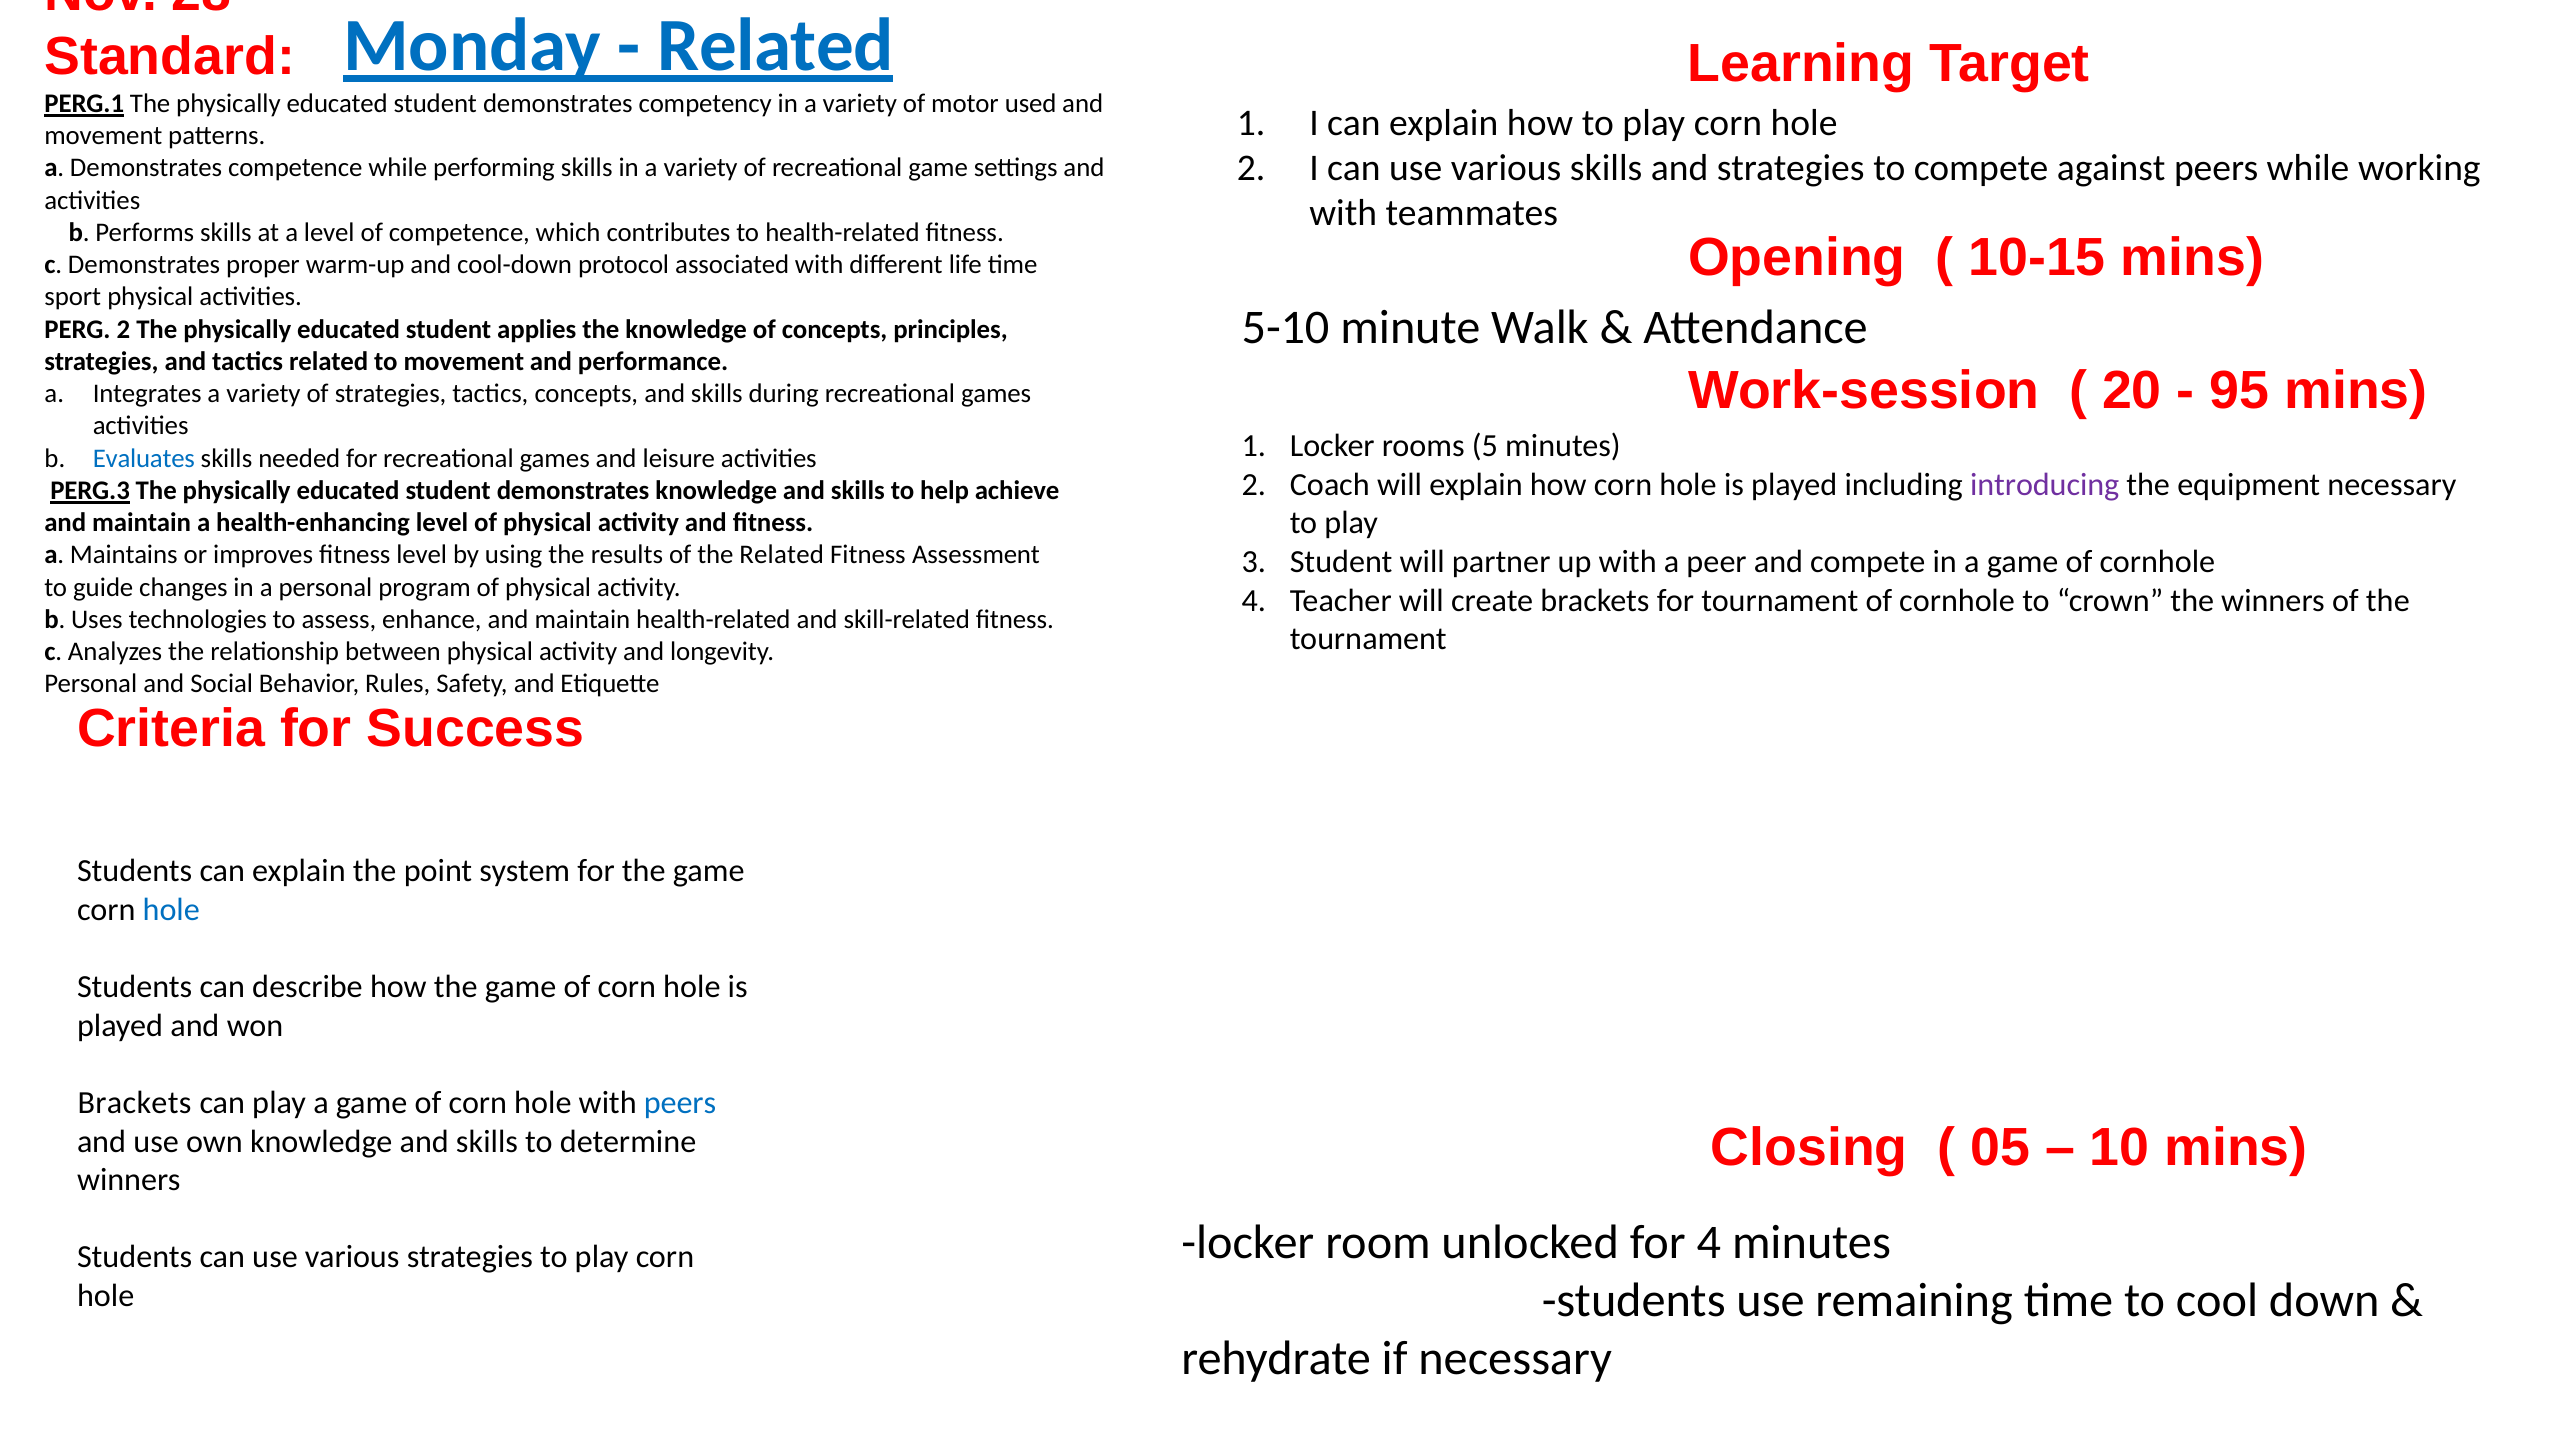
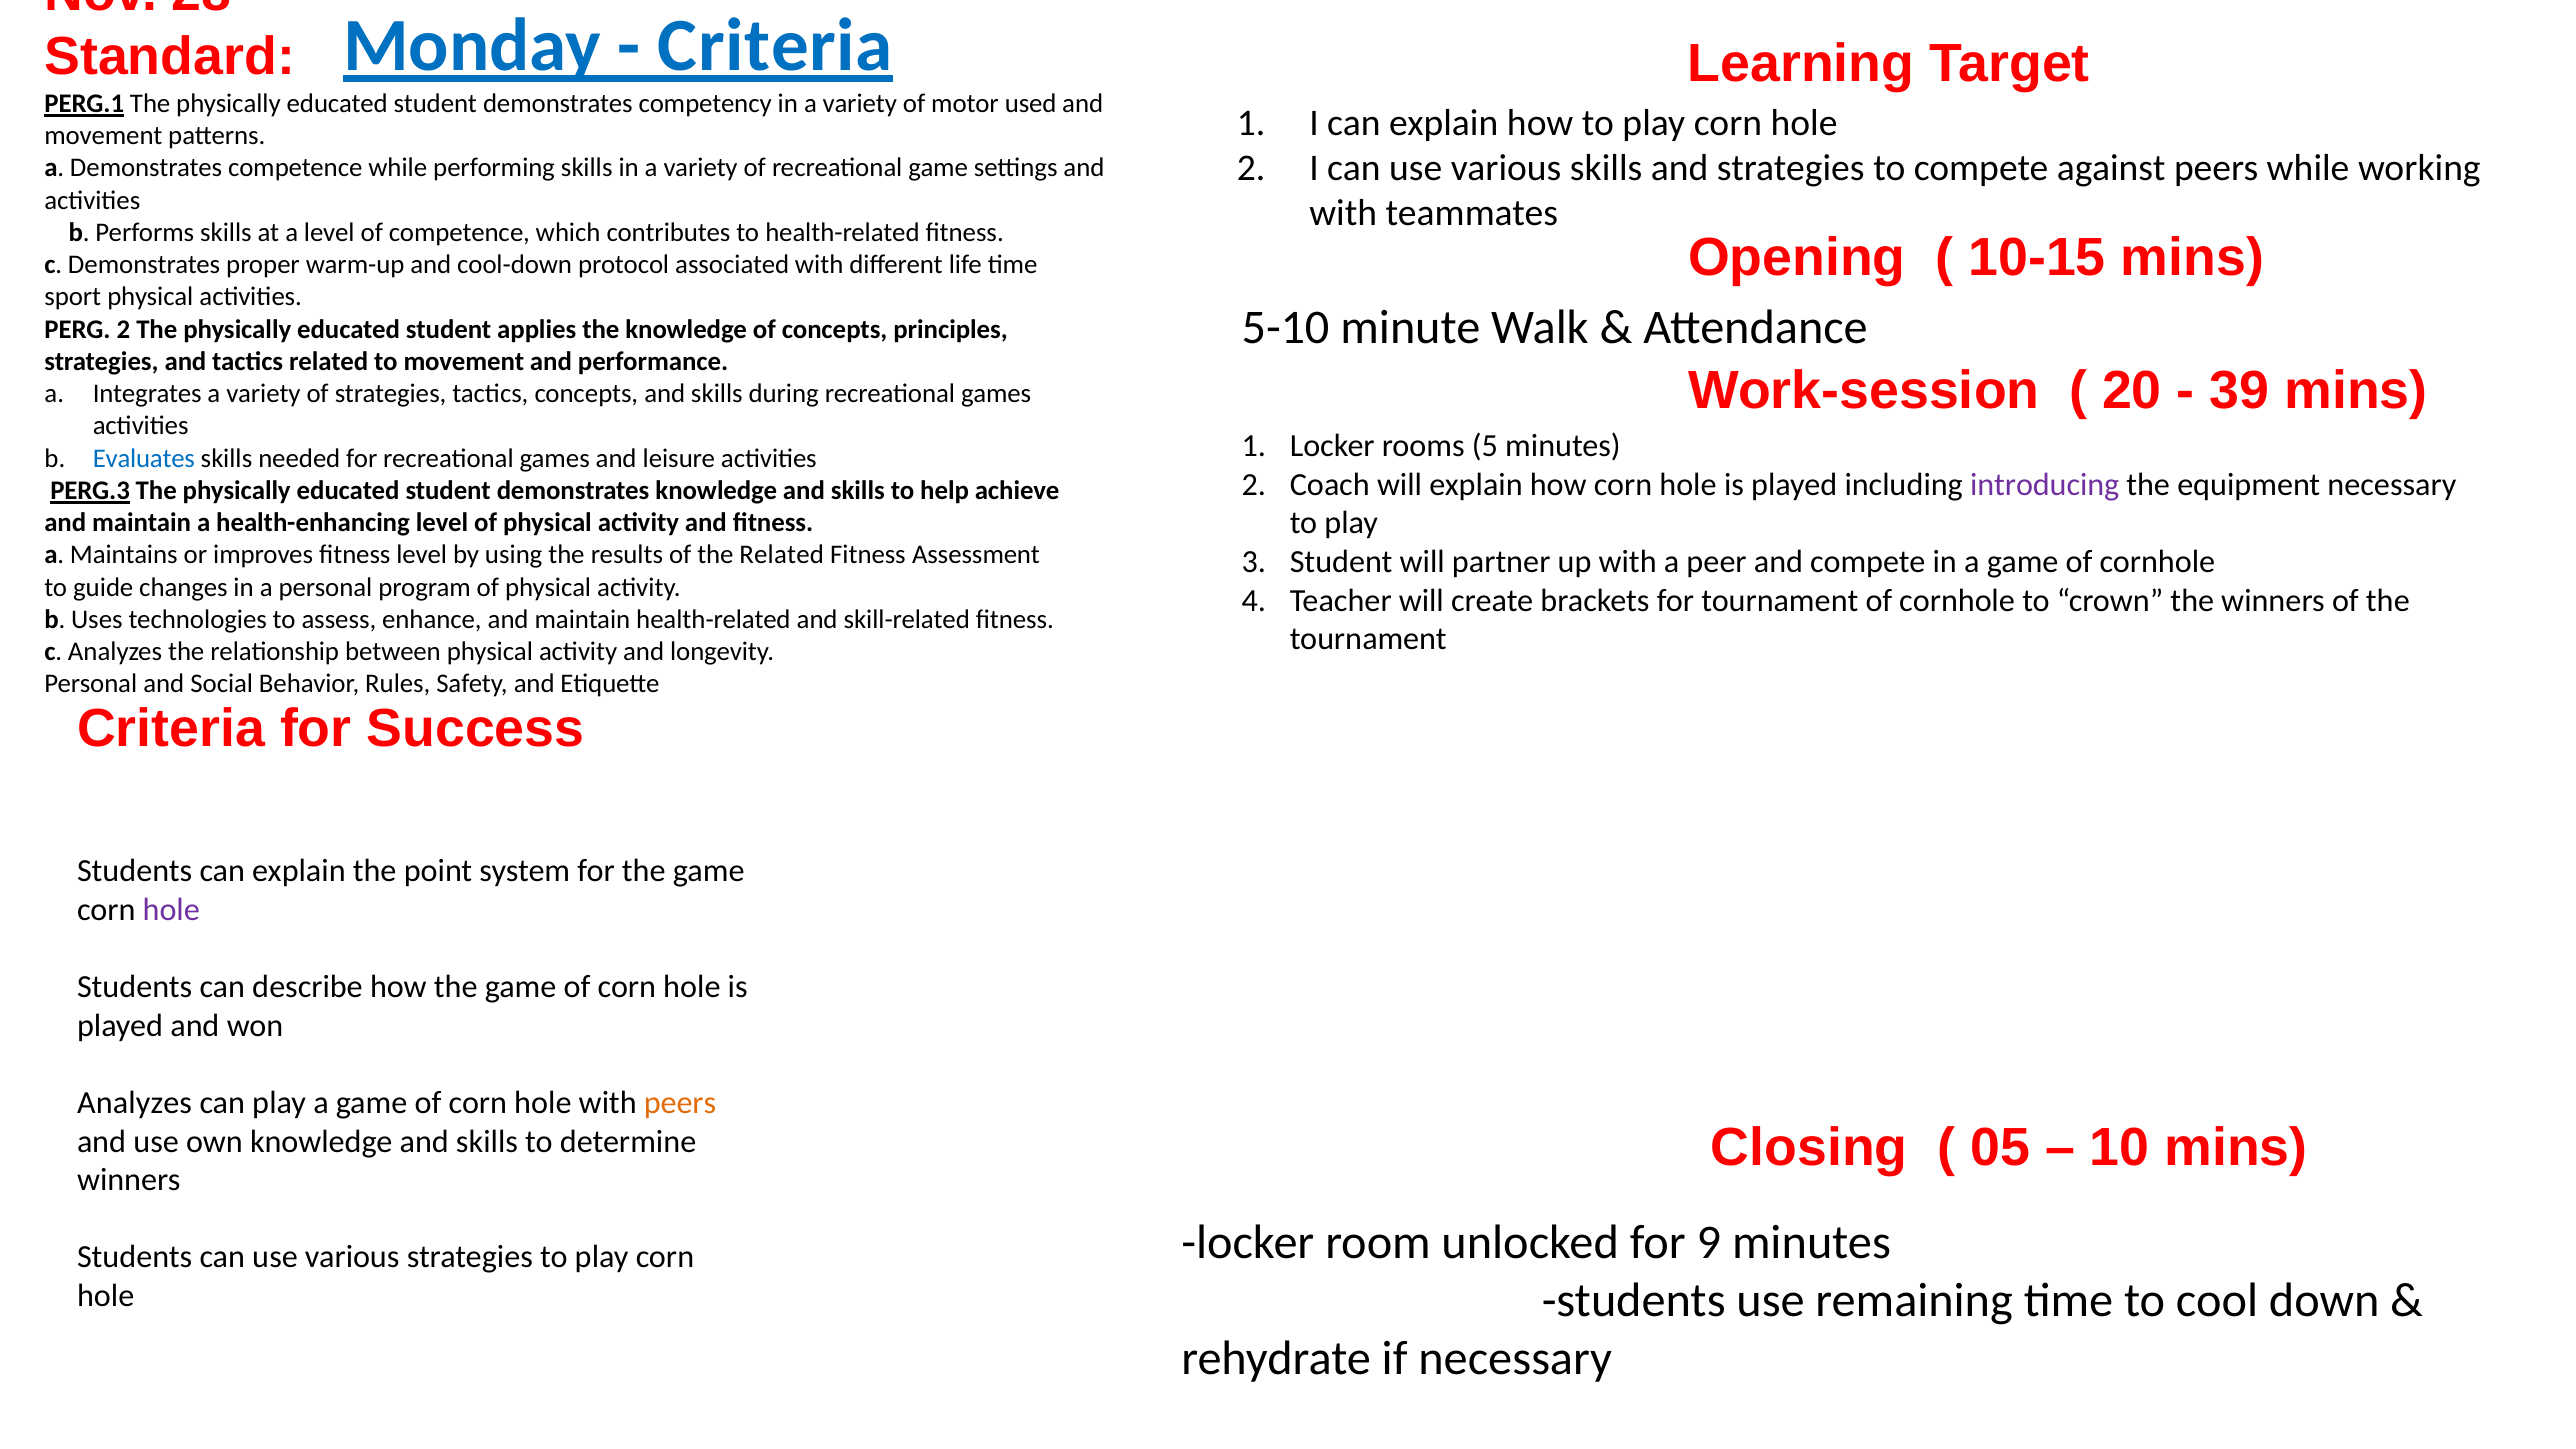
Related: Related -> Criteria (775, 46)
95: 95 -> 39 (2239, 391)
hole colour: blue -> purple (171, 910)
Brackets: Brackets -> Analyzes (135, 1103)
peers colour: blue -> orange (680, 1103)
for 4: 4 -> 9 (1709, 1243)
